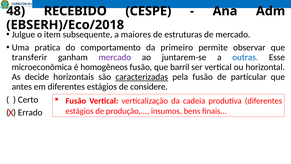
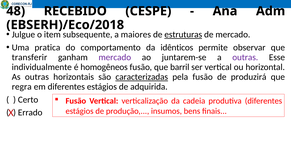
estruturas underline: none -> present (183, 34)
primeiro: primeiro -> idênticos (177, 47)
outras colour: blue -> purple (245, 57)
microeconômica: microeconômica -> individualmente (42, 67)
As decide: decide -> outras (37, 77)
particular: particular -> produzirá (249, 77)
antes: antes -> regra (22, 87)
considere: considere -> adquirida (149, 87)
